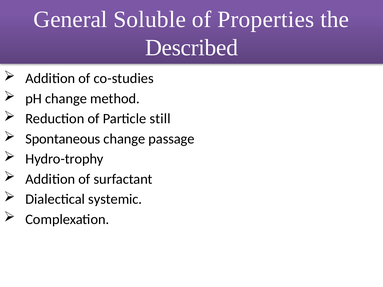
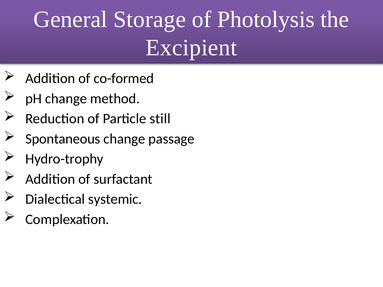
Soluble: Soluble -> Storage (150, 19)
Properties: Properties -> Photolysis (266, 19)
Described: Described -> Excipient (191, 48)
co-studies: co-studies -> co-formed (124, 79)
